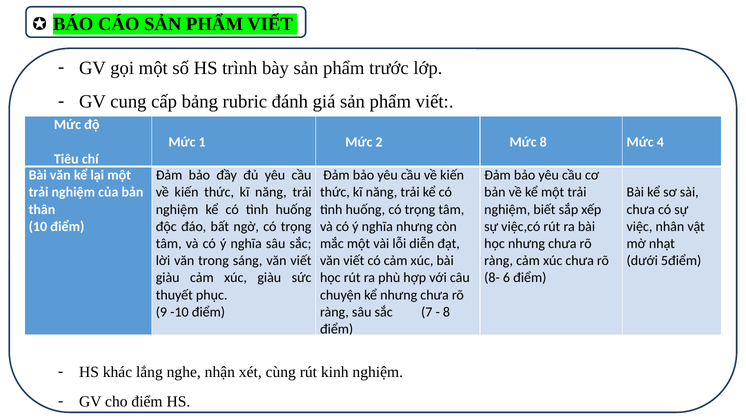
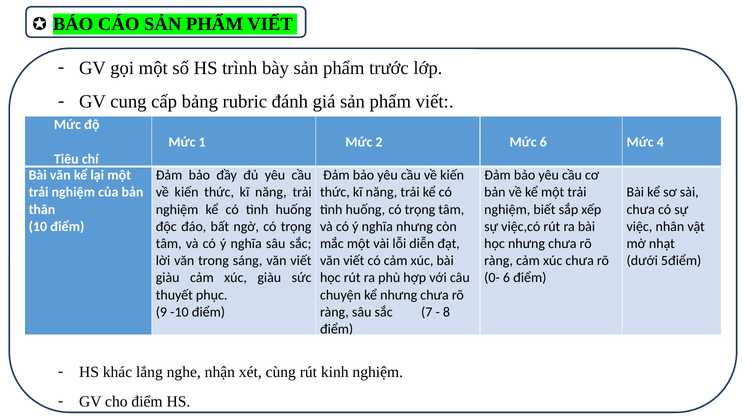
Mức 8: 8 -> 6 (543, 142)
8-: 8- -> 0- (492, 278)
